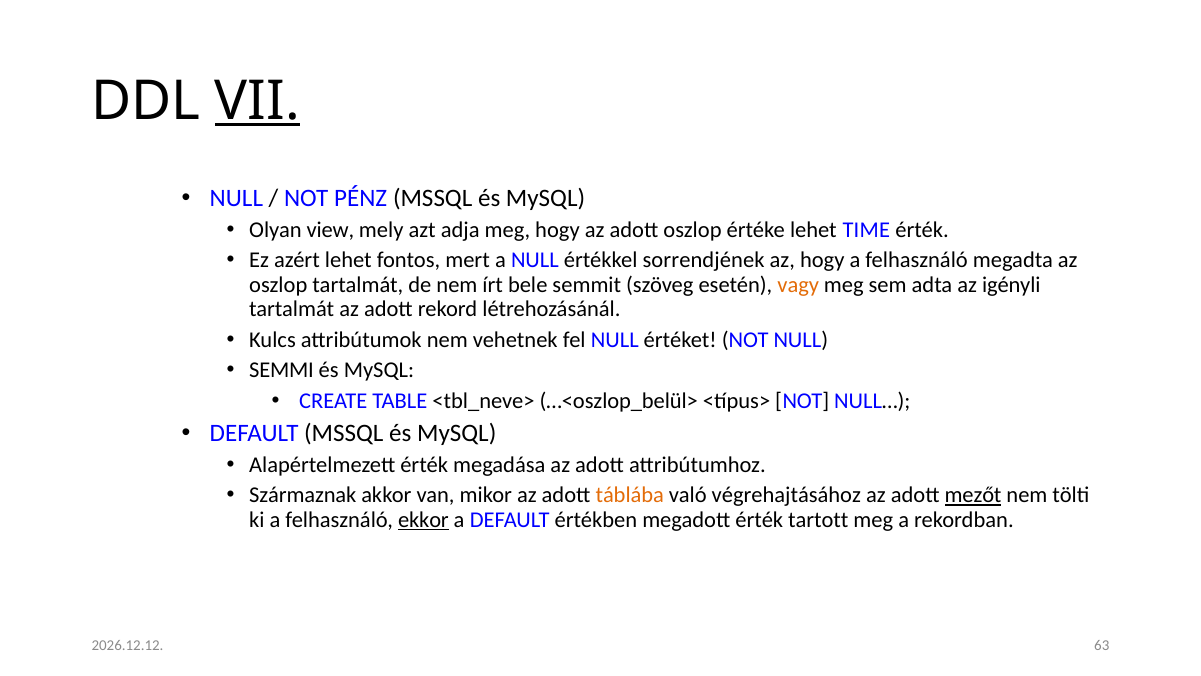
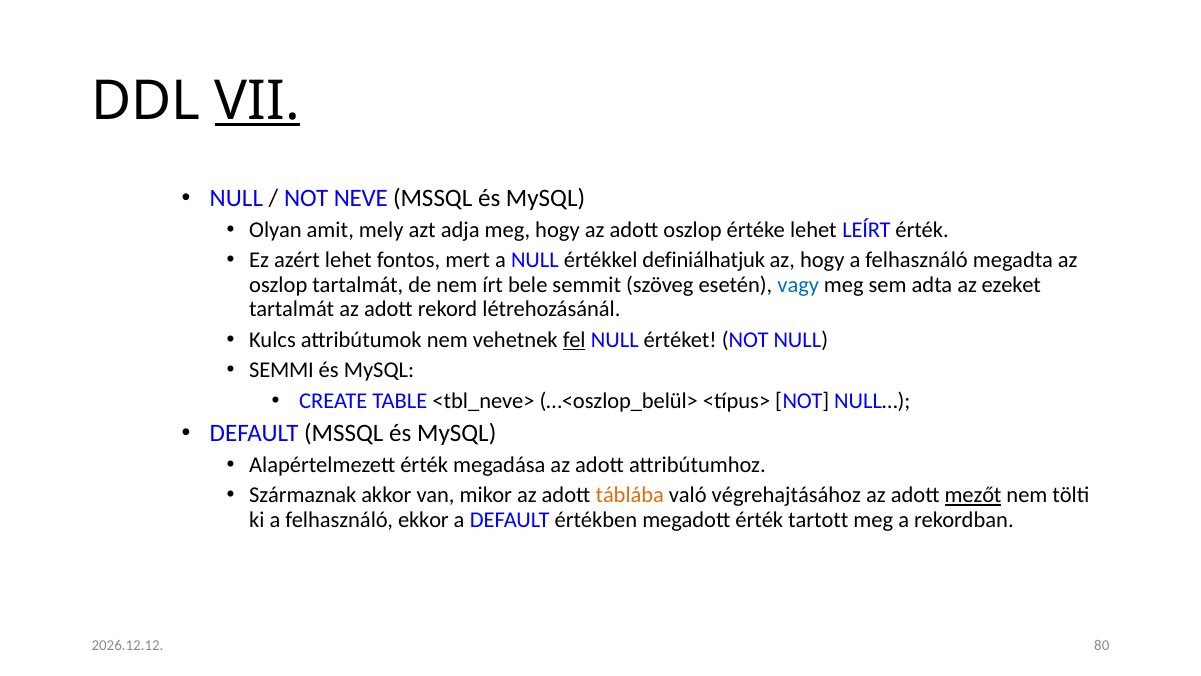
PÉNZ: PÉNZ -> NEVE (361, 198)
view: view -> amit (330, 230)
TIME: TIME -> LEÍRT (867, 230)
sorrendjének: sorrendjének -> definiálhatjuk (704, 260)
vagy colour: orange -> blue (798, 285)
igényli: igényli -> ezeket (1011, 285)
fel underline: none -> present (574, 339)
ekkor underline: present -> none (423, 519)
63: 63 -> 80 (1102, 645)
